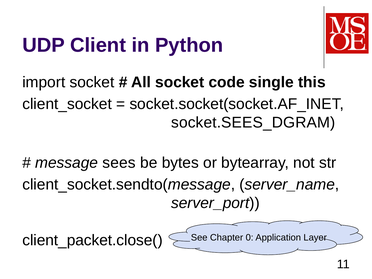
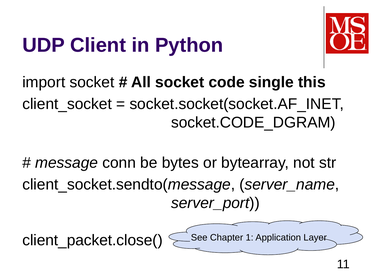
socket.SEES_DGRAM: socket.SEES_DGRAM -> socket.CODE_DGRAM (253, 122)
sees: sees -> conn (119, 163)
0: 0 -> 1 (250, 238)
